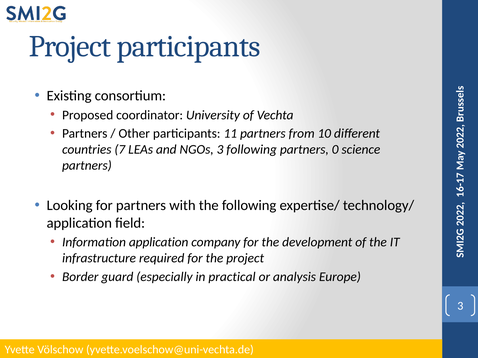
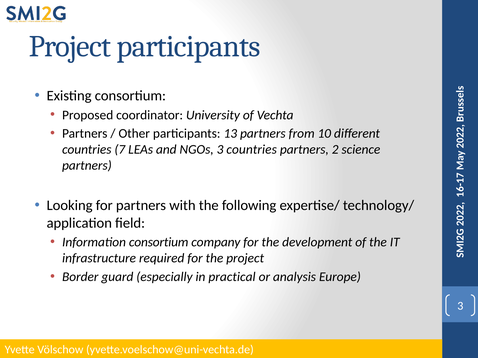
11: 11 -> 13 (230, 134)
3 following: following -> countries (252, 150)
partners 0: 0 -> 2 (335, 150)
Information application: application -> consortium (159, 243)
